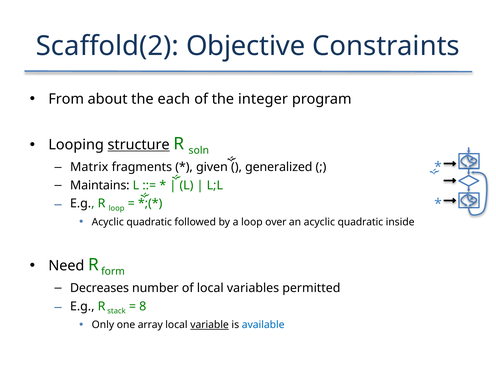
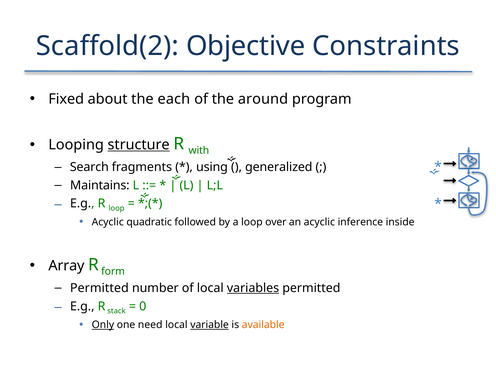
From: From -> Fixed (66, 99)
integer: integer -> around (263, 99)
soln: soln -> with (199, 151)
Matrix: Matrix -> Search (89, 167)
given: given -> using (212, 167)
an acyclic quadratic: quadratic -> inference (360, 222)
Need: Need -> Array (66, 266)
Decreases: Decreases -> Permitted (99, 288)
variables underline: none -> present (253, 288)
8: 8 -> 0 (143, 306)
Only underline: none -> present (103, 325)
array: array -> need (150, 325)
available colour: blue -> orange (263, 325)
